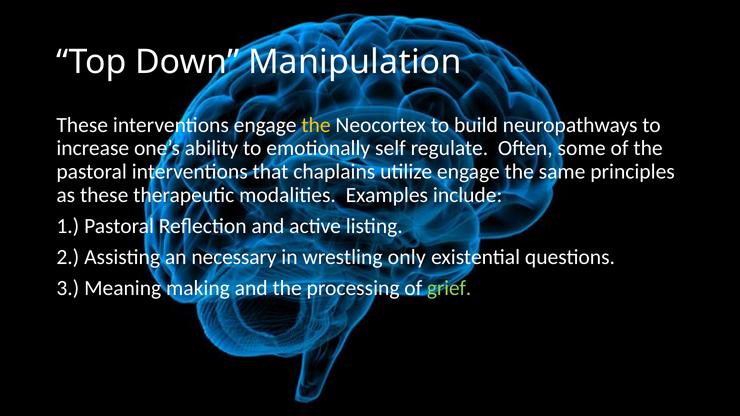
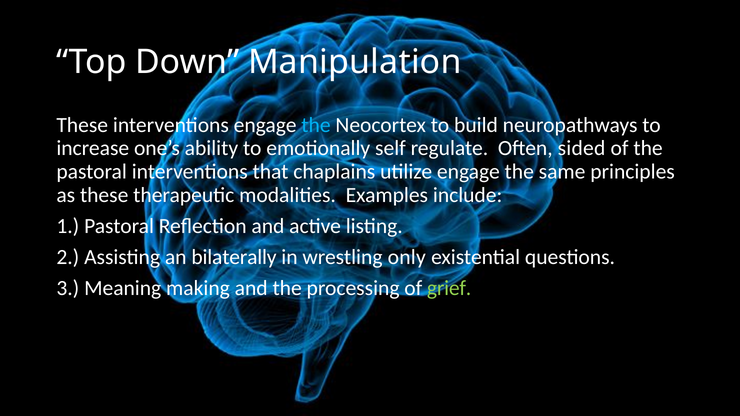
the colour: yellow -> light blue (316, 125)
some: some -> sided (582, 148)
necessary: necessary -> bilaterally (234, 257)
